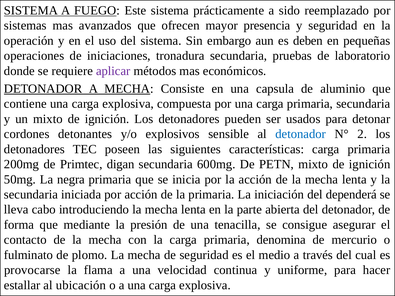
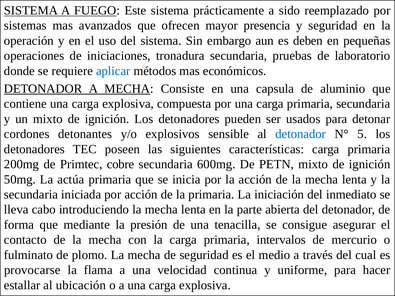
aplicar colour: purple -> blue (113, 71)
2: 2 -> 5 (362, 134)
digan: digan -> cobre (121, 164)
negra: negra -> actúa (71, 179)
dependerá: dependerá -> inmediato (351, 195)
denomina: denomina -> intervalos (281, 240)
